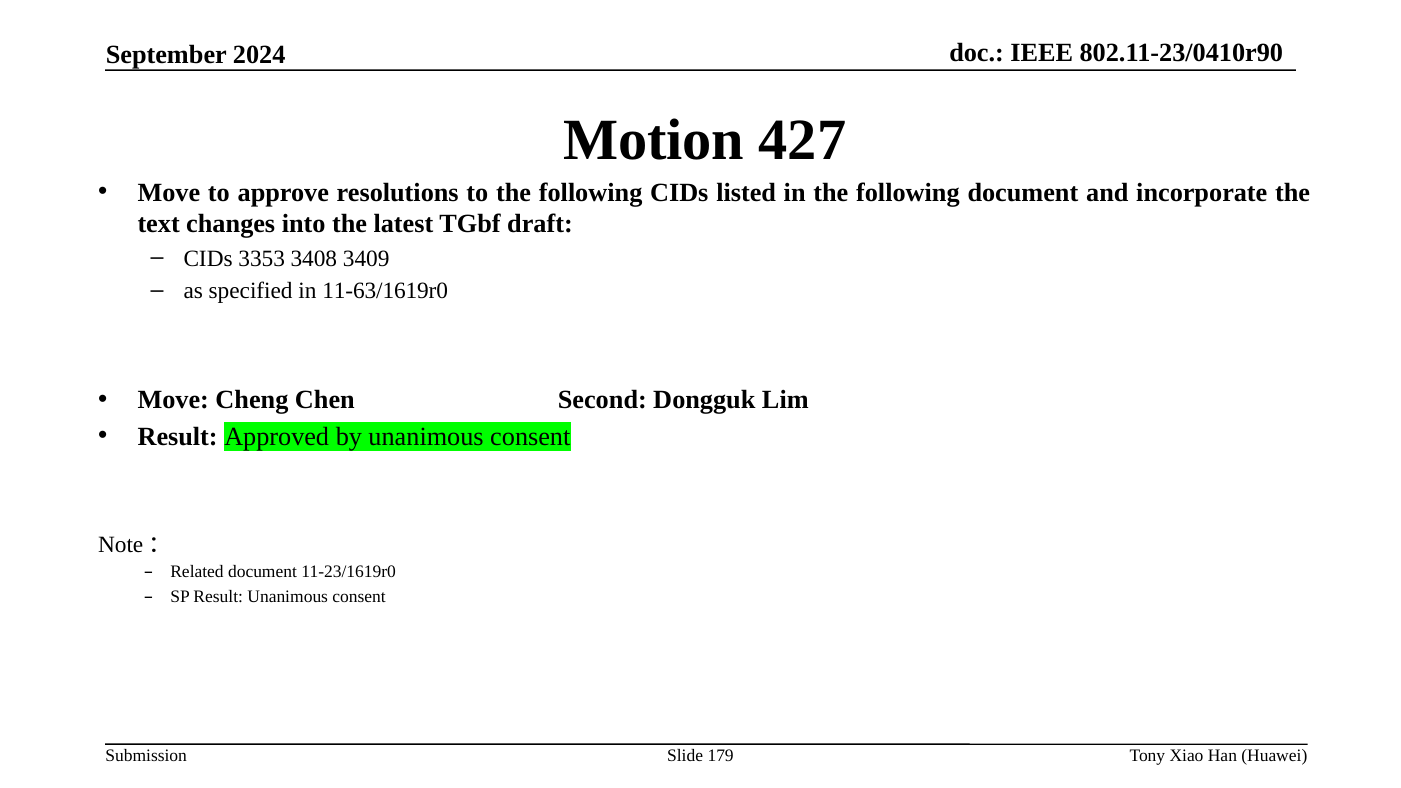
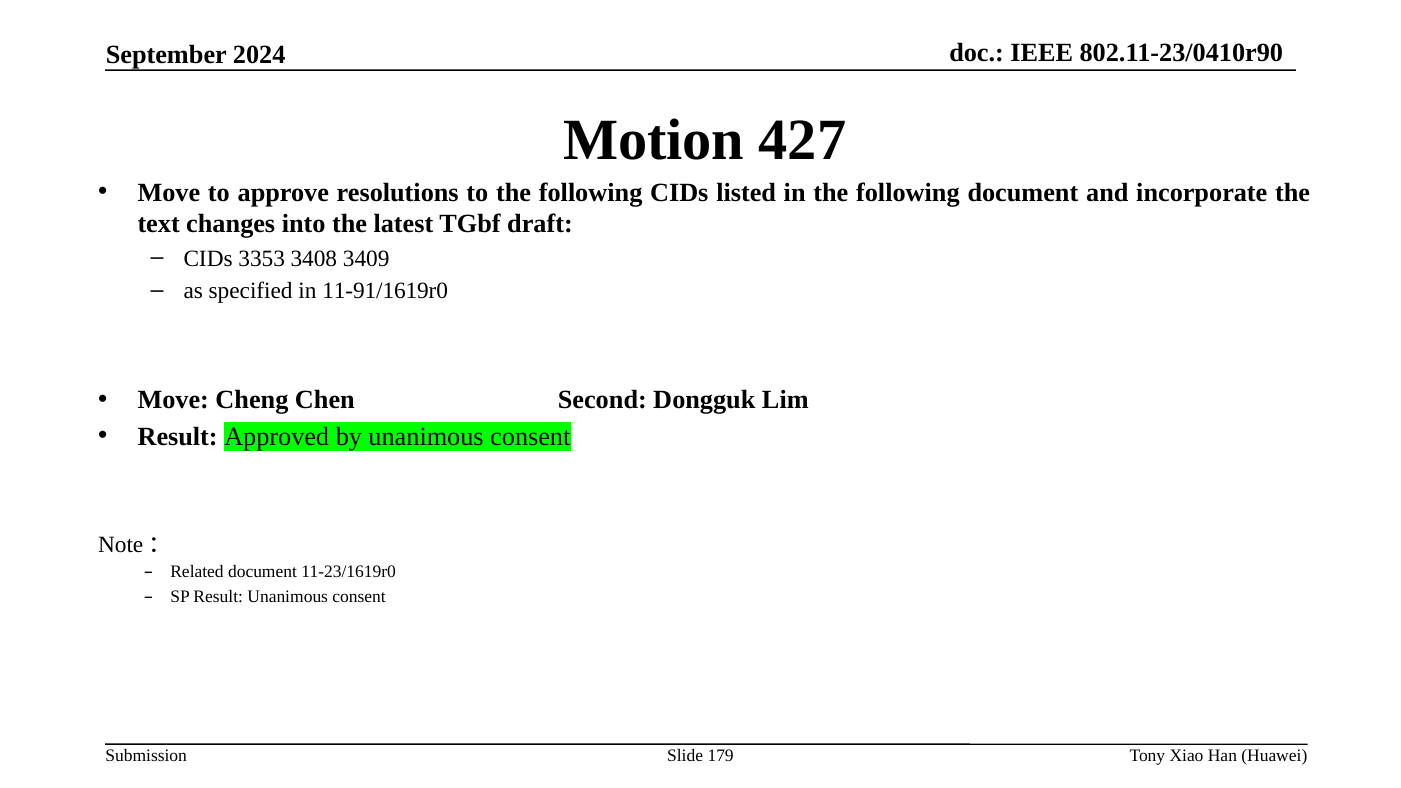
11-63/1619r0: 11-63/1619r0 -> 11-91/1619r0 (385, 291)
